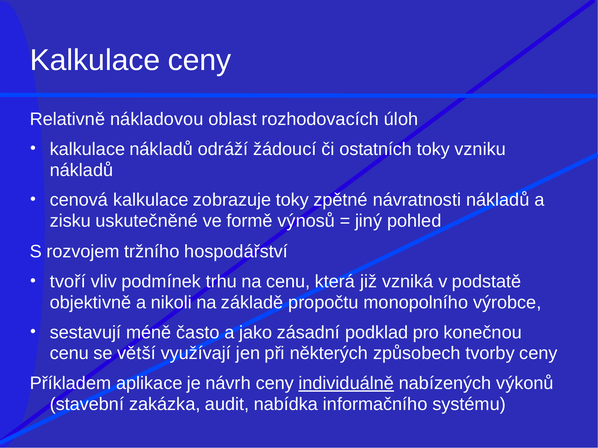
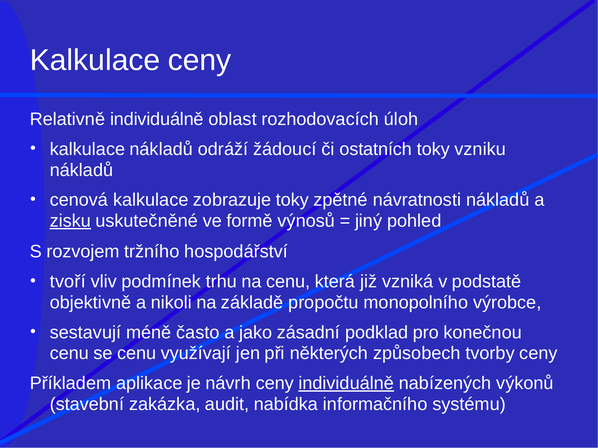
Relativně nákladovou: nákladovou -> individuálně (157, 119)
zisku underline: none -> present (70, 221)
se větší: větší -> cenu (137, 354)
